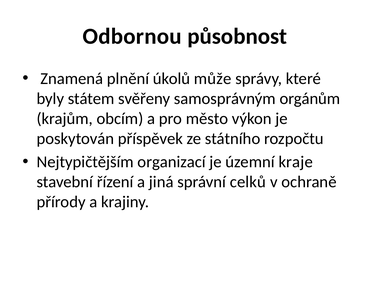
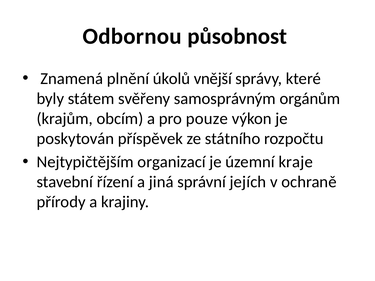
může: může -> vnější (213, 79)
město: město -> pouze (207, 119)
celků: celků -> jejích (248, 182)
